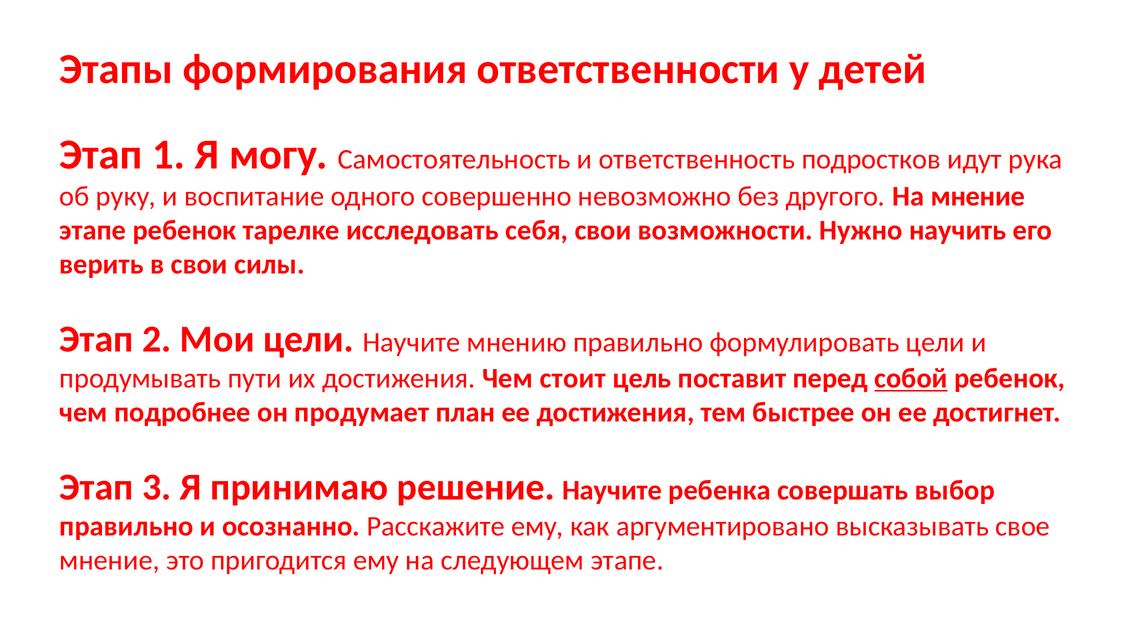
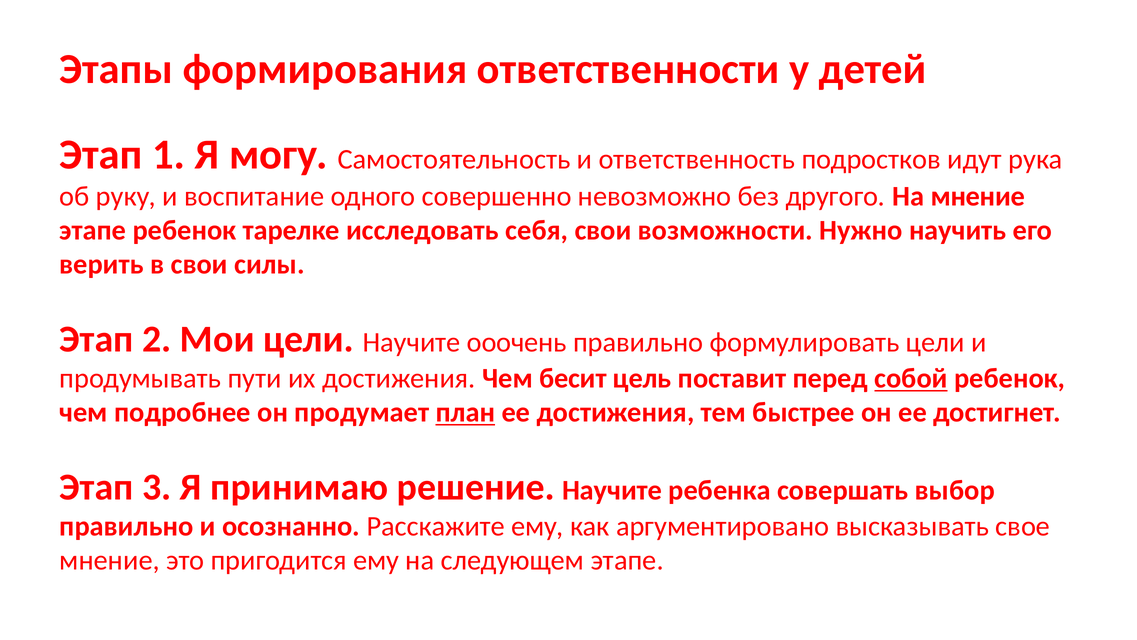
мнению: мнению -> ооочень (517, 342)
стоит: стоит -> бесит (573, 378)
план underline: none -> present (465, 412)
